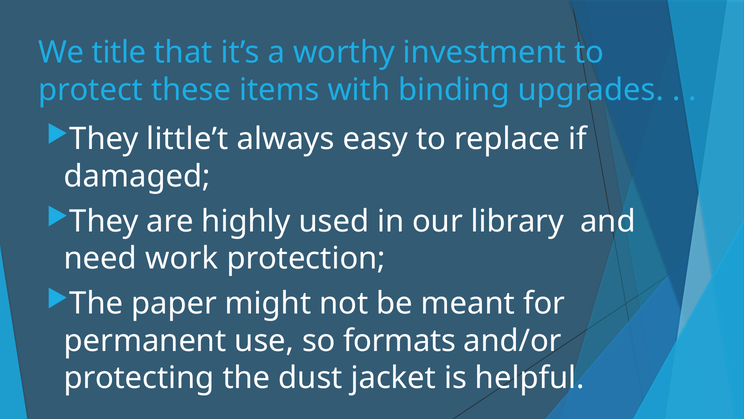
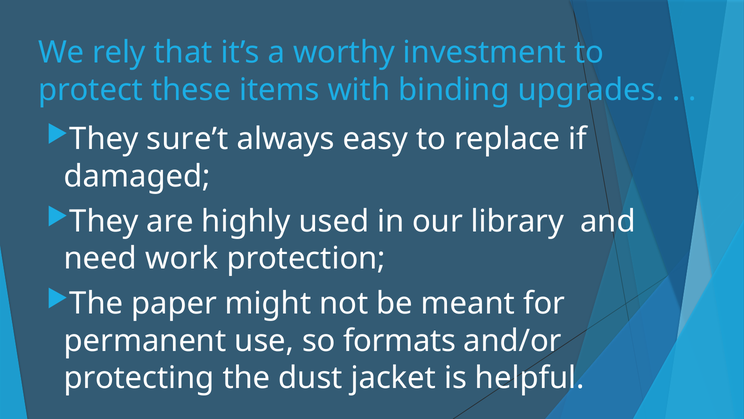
title: title -> rely (119, 53)
little’t: little’t -> sure’t (188, 139)
